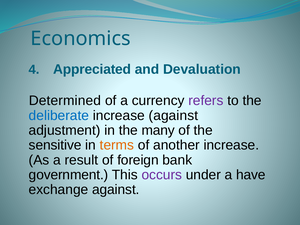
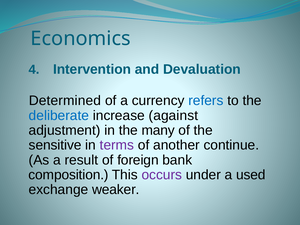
Appreciated: Appreciated -> Intervention (92, 69)
refers colour: purple -> blue (206, 101)
terms colour: orange -> purple (117, 145)
another increase: increase -> continue (231, 145)
government: government -> composition (69, 175)
have: have -> used (251, 175)
exchange against: against -> weaker (116, 190)
